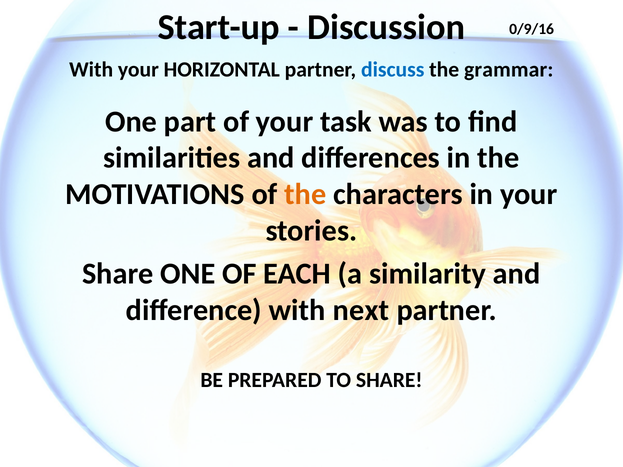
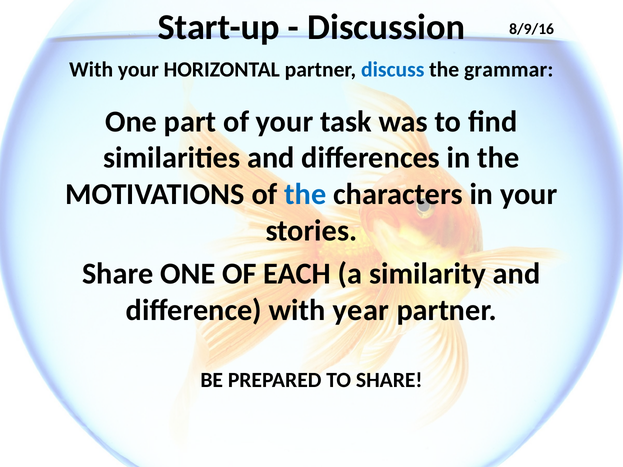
0/9/16: 0/9/16 -> 8/9/16 (532, 29)
the colour: orange -> blue (305, 194)
next: next -> year (361, 310)
